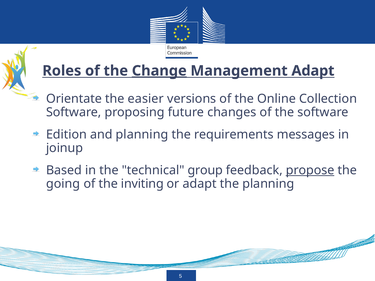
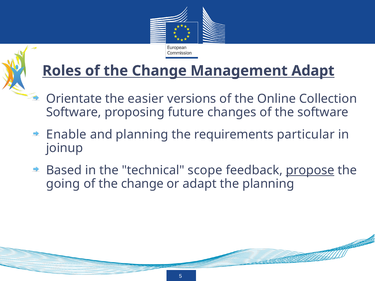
Change underline: present -> none (159, 71)
Edition: Edition -> Enable (66, 135)
messages: messages -> particular (306, 135)
group: group -> scope (205, 170)
inviting: inviting -> change (142, 184)
